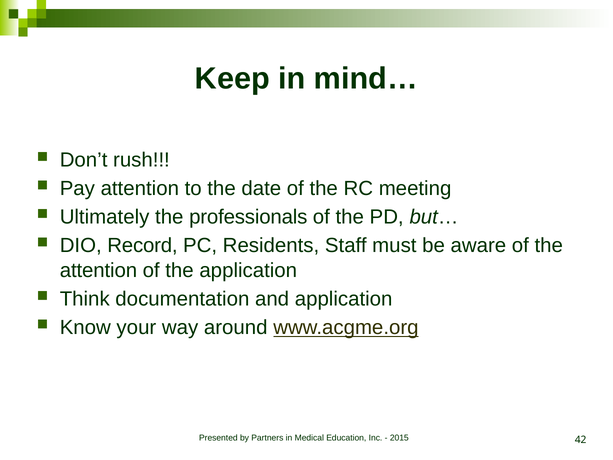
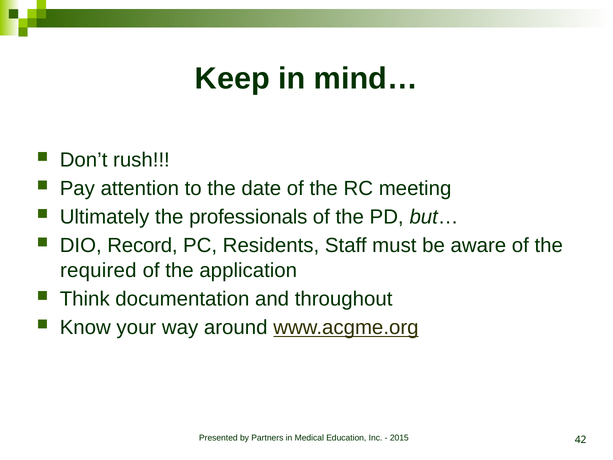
attention: attention -> required (98, 270)
and application: application -> throughout (344, 299)
